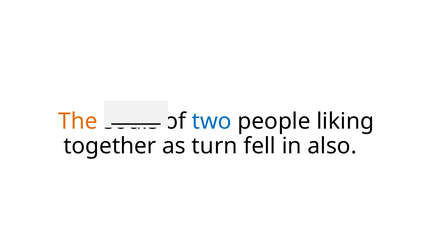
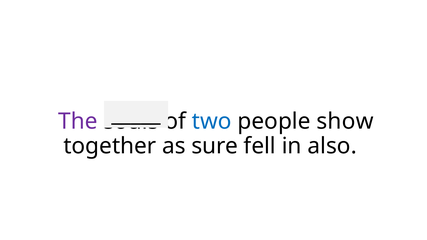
The colour: orange -> purple (78, 122)
liking: liking -> show (345, 122)
turn: turn -> sure (215, 146)
